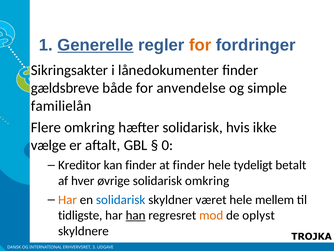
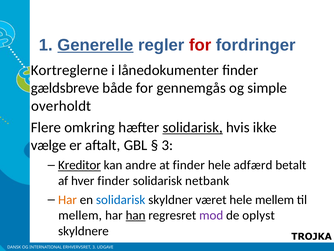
for colour: orange -> red (200, 45)
Sikringsakter: Sikringsakter -> Kortreglerne (69, 70)
anvendelse: anvendelse -> gennemgås (191, 88)
familielån: familielån -> overholdt (61, 106)
solidarisk underline: none -> present (193, 127)
0: 0 -> 3 (167, 145)
Kreditor underline: none -> present (79, 165)
kan finder: finder -> andre (141, 165)
tydeligt: tydeligt -> adfærd (253, 165)
hver øvrige: øvrige -> finder (114, 180)
solidarisk omkring: omkring -> netbank (207, 180)
tidligste: tidligste -> mellem (80, 215)
mod colour: orange -> purple (211, 215)
